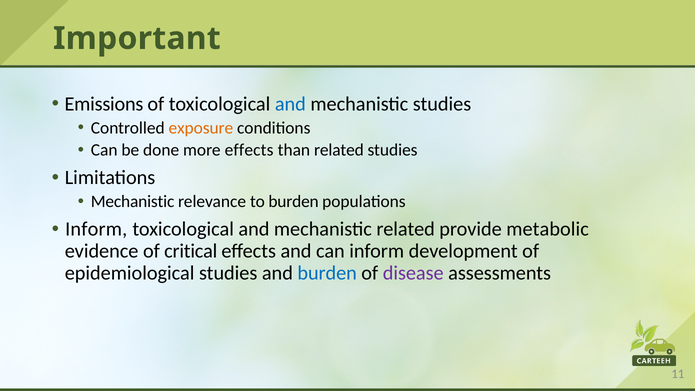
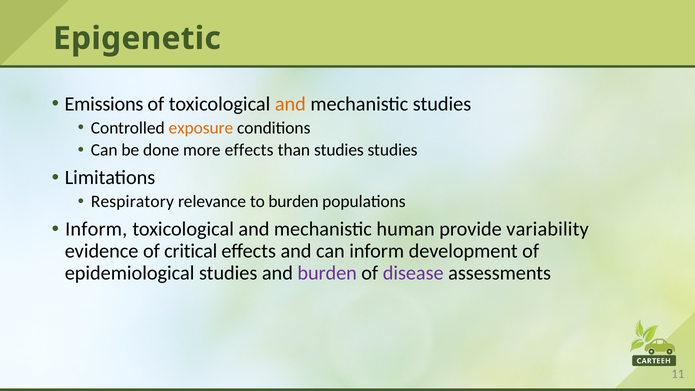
Important: Important -> Epigenetic (137, 38)
and colour: blue -> orange (290, 104)
than related: related -> studies (339, 150)
Mechanistic: Mechanistic -> Respiratory (132, 202)
mechanistic related: related -> human (406, 229)
metabolic: metabolic -> variability (548, 229)
burden colour: blue -> purple (327, 273)
